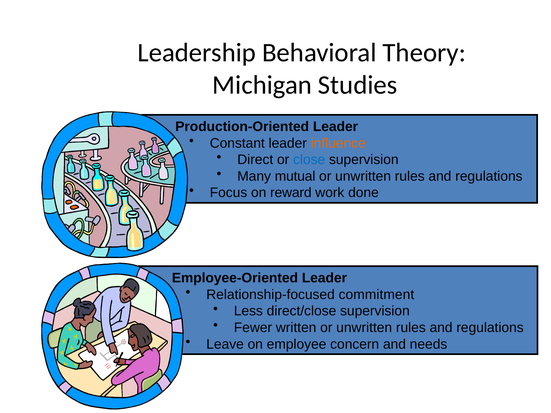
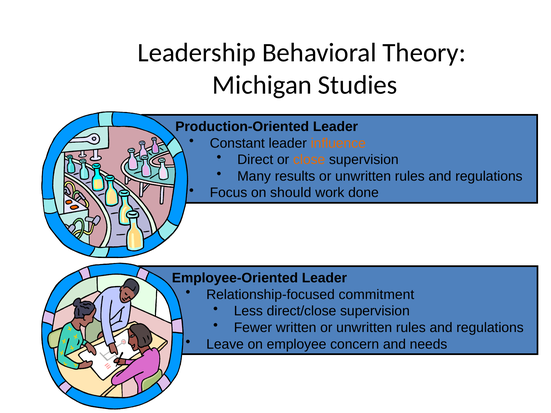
close colour: blue -> orange (309, 160)
mutual: mutual -> results (295, 176)
reward: reward -> should (291, 193)
